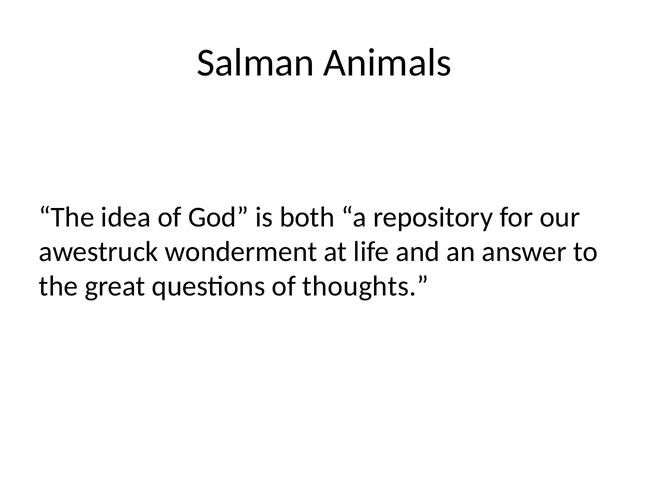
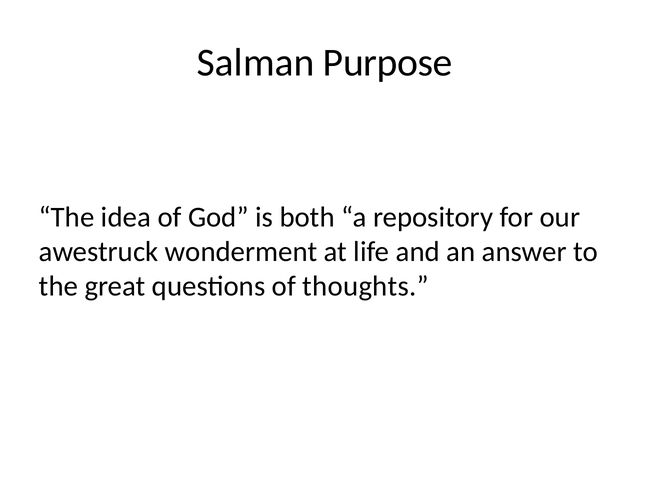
Animals: Animals -> Purpose (388, 63)
